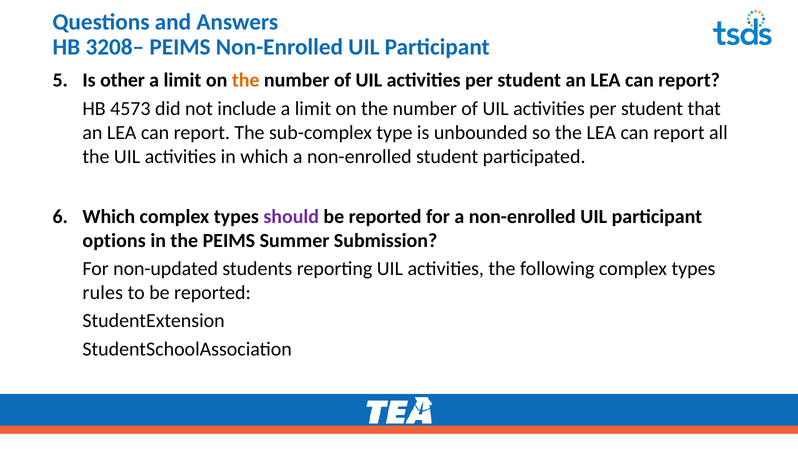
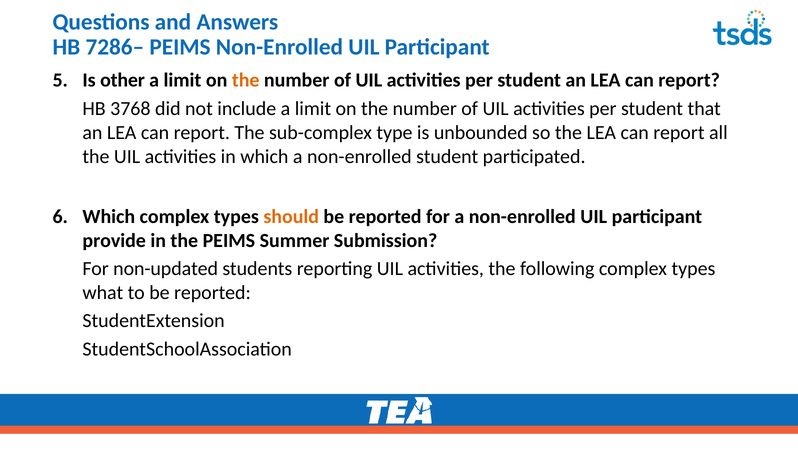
3208–: 3208– -> 7286– (115, 47)
4573: 4573 -> 3768 (130, 108)
should colour: purple -> orange (291, 217)
options: options -> provide (114, 241)
rules: rules -> what (103, 293)
